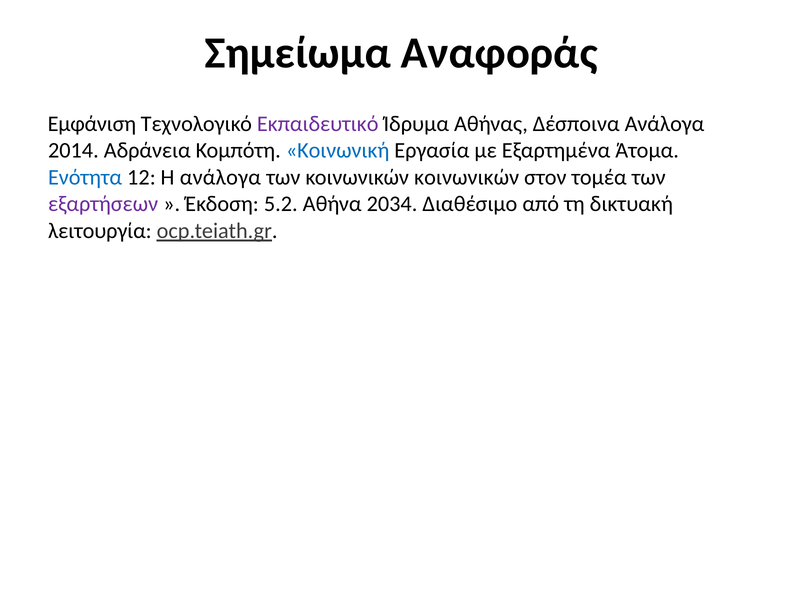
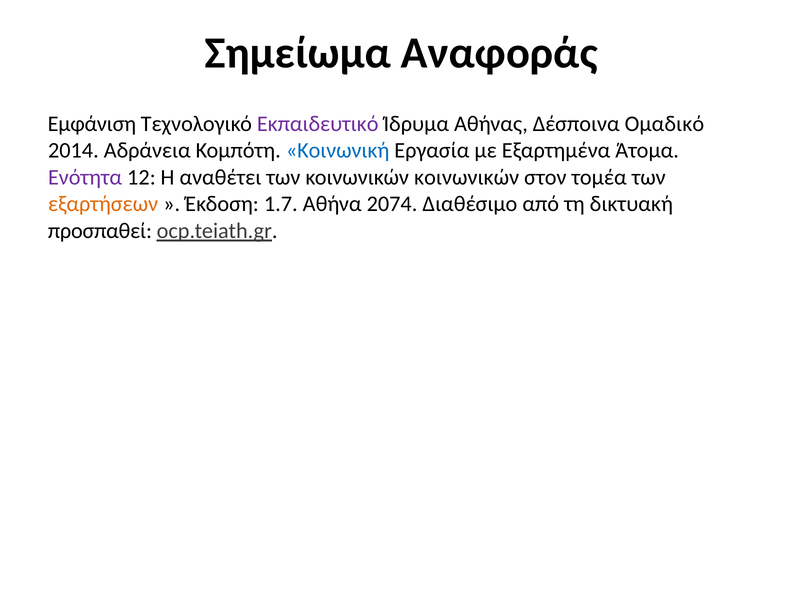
Δέσποινα Ανάλογα: Ανάλογα -> Ομαδικό (664, 124)
Ενότητα colour: blue -> purple (85, 177)
Η ανάλογα: ανάλογα -> αναθέτει (220, 177)
εξαρτήσεων colour: purple -> orange (103, 204)
5.2: 5.2 -> 1.7 (281, 204)
2034: 2034 -> 2074 (392, 204)
λειτουργία: λειτουργία -> προσπαθεί (100, 231)
